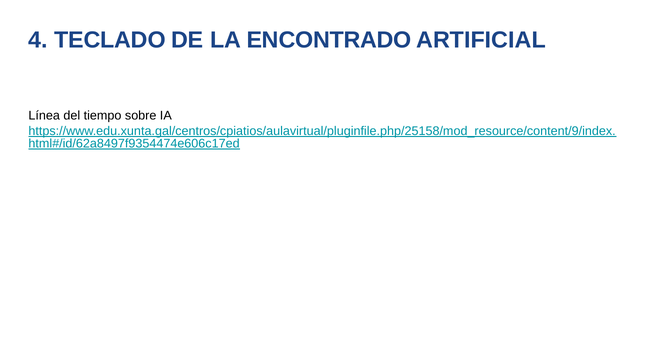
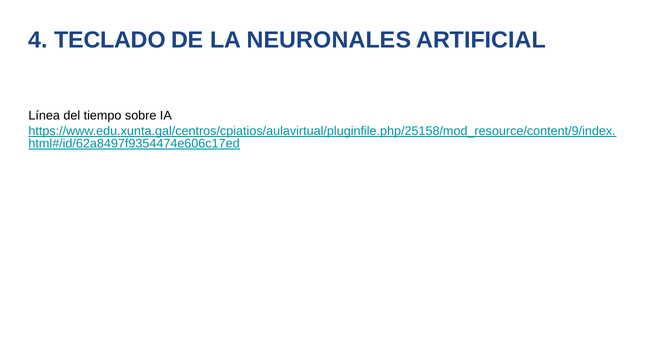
ENCONTRADO: ENCONTRADO -> NEURONALES (329, 40)
